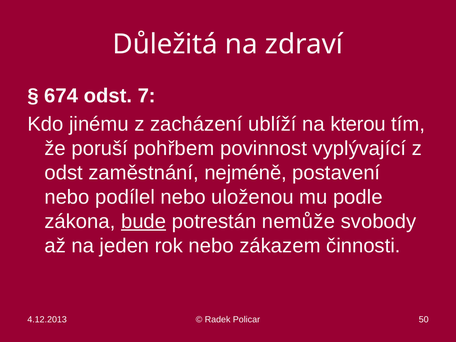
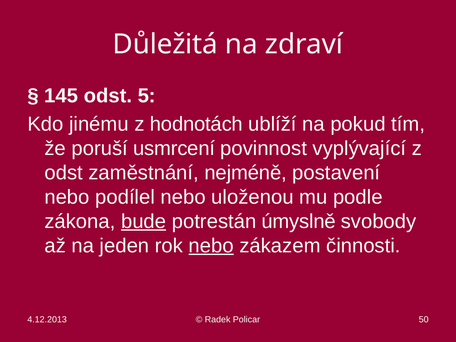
674: 674 -> 145 (61, 96)
7: 7 -> 5 (147, 96)
zacházení: zacházení -> hodnotách (196, 124)
kterou: kterou -> pokud (358, 124)
pohřbem: pohřbem -> usmrcení (174, 148)
nemůže: nemůže -> úmyslně (299, 221)
nebo underline: none -> present (211, 246)
